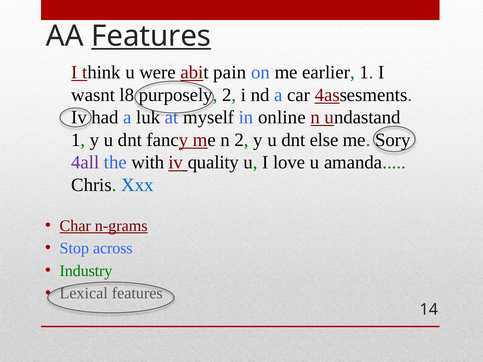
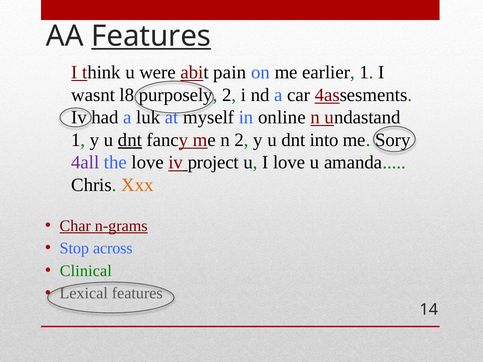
dnt underline: none -> present (130, 140)
else: else -> into (324, 140)
the with: with -> love (148, 163)
quality: quality -> project (213, 163)
Xxx colour: blue -> orange (137, 185)
Industry: Industry -> Clinical (86, 271)
